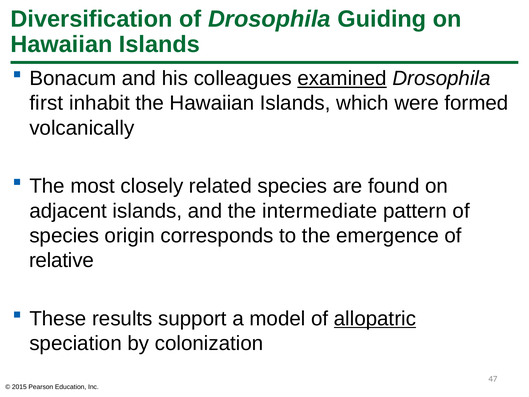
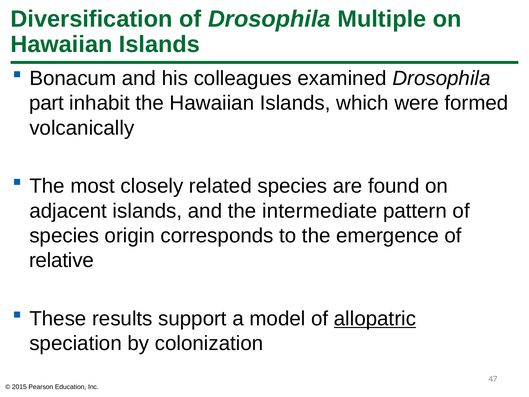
Guiding: Guiding -> Multiple (382, 19)
examined underline: present -> none (342, 78)
first: first -> part (47, 103)
